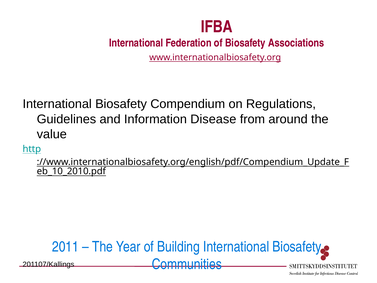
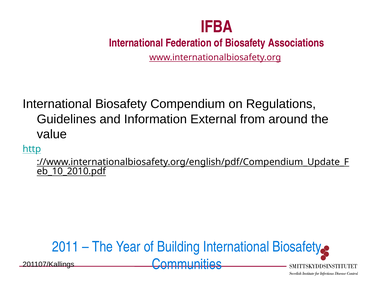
Disease: Disease -> External (213, 119)
